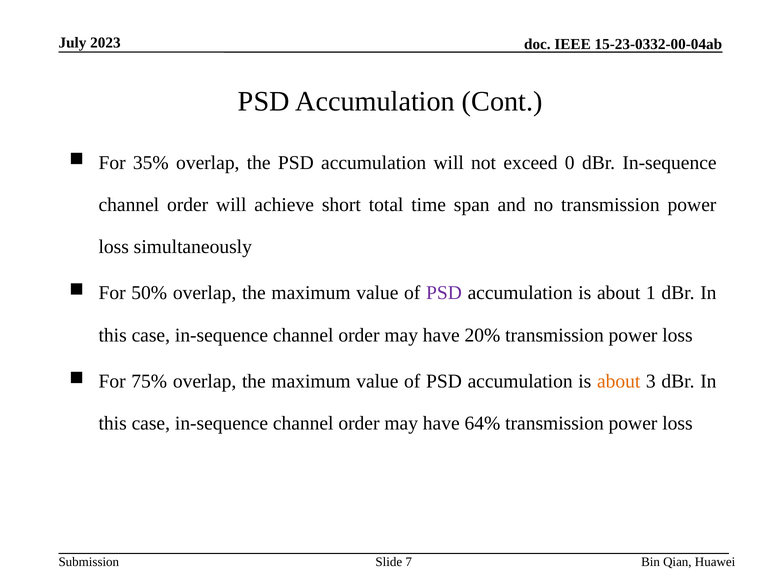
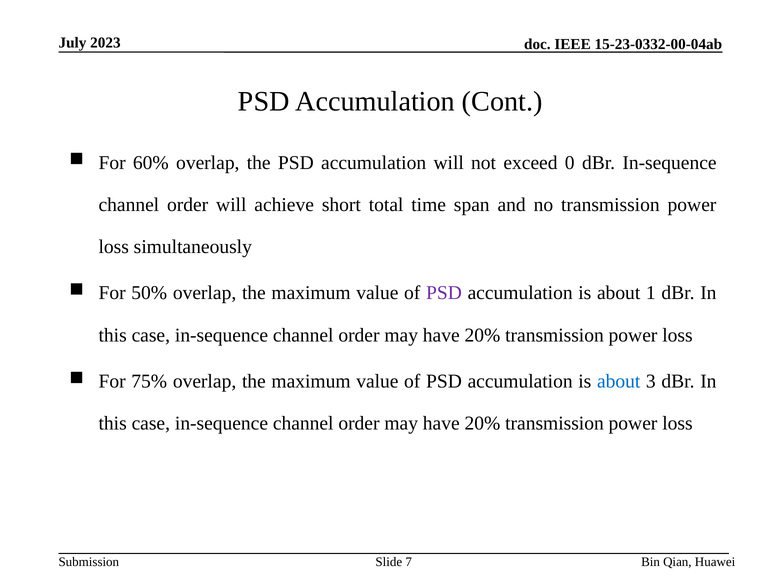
35%: 35% -> 60% (151, 163)
about colour: orange -> blue (619, 381)
64%: 64% -> 20% (482, 423)
